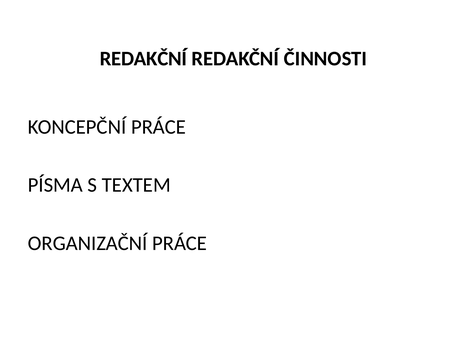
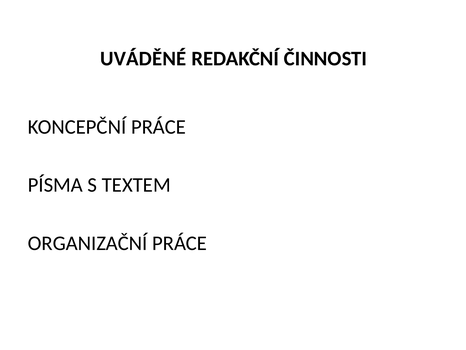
REDAKČNÍ: REDAKČNÍ -> UVÁDĚNÉ (143, 59)
